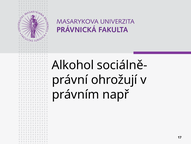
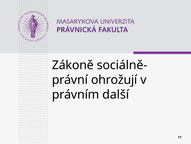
Alkohol: Alkohol -> Zákoně (73, 65)
např: např -> další (116, 94)
